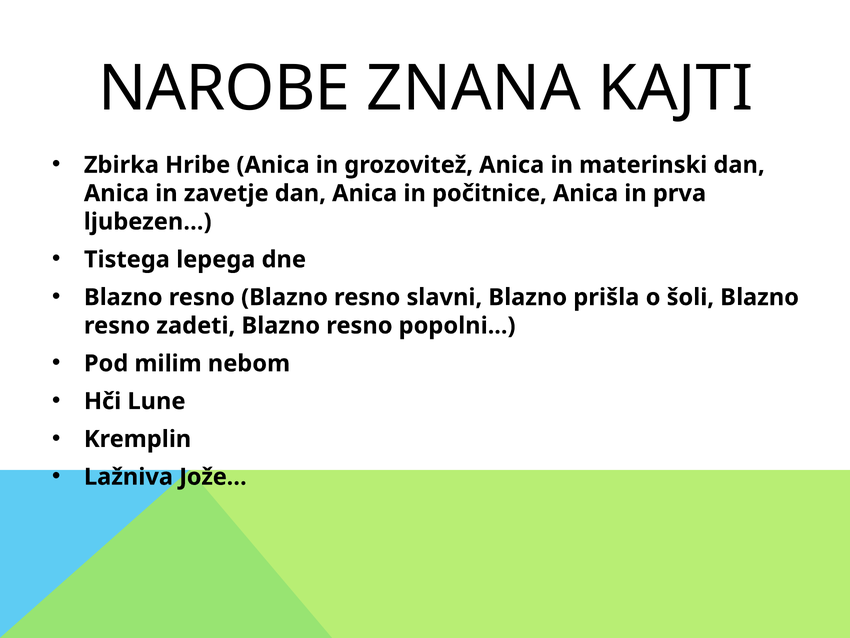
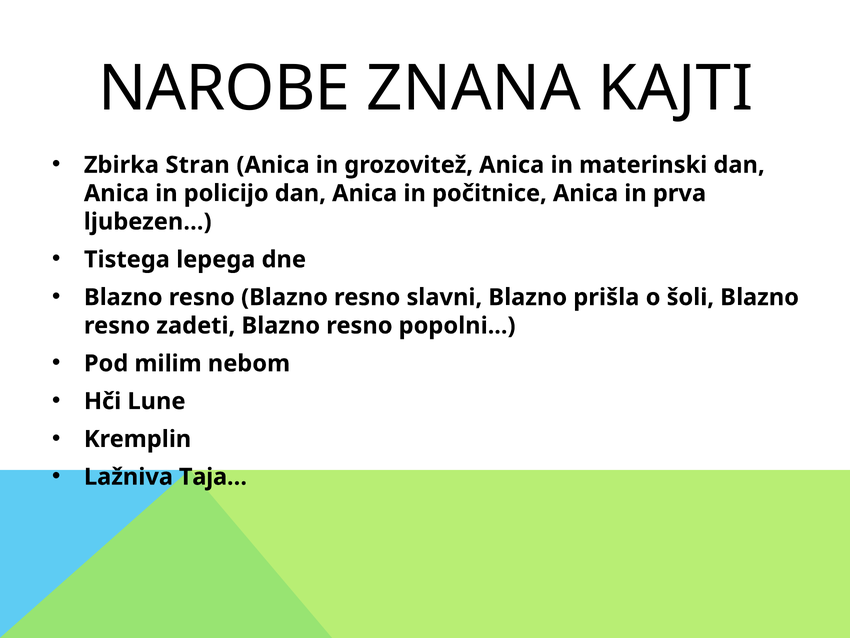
Hribe: Hribe -> Stran (198, 165)
zavetje: zavetje -> policijo (226, 193)
Jože…: Jože… -> Taja… (213, 477)
